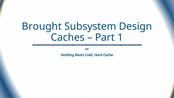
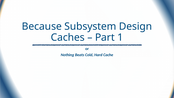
Brought: Brought -> Because (42, 26)
